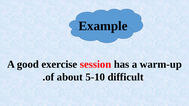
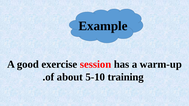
difficult: difficult -> training (126, 77)
